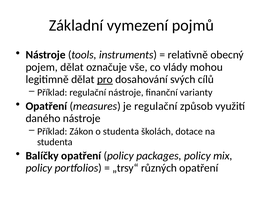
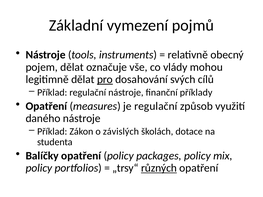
varianty: varianty -> příklady (196, 93)
o studenta: studenta -> závislých (121, 132)
různých underline: none -> present (159, 168)
